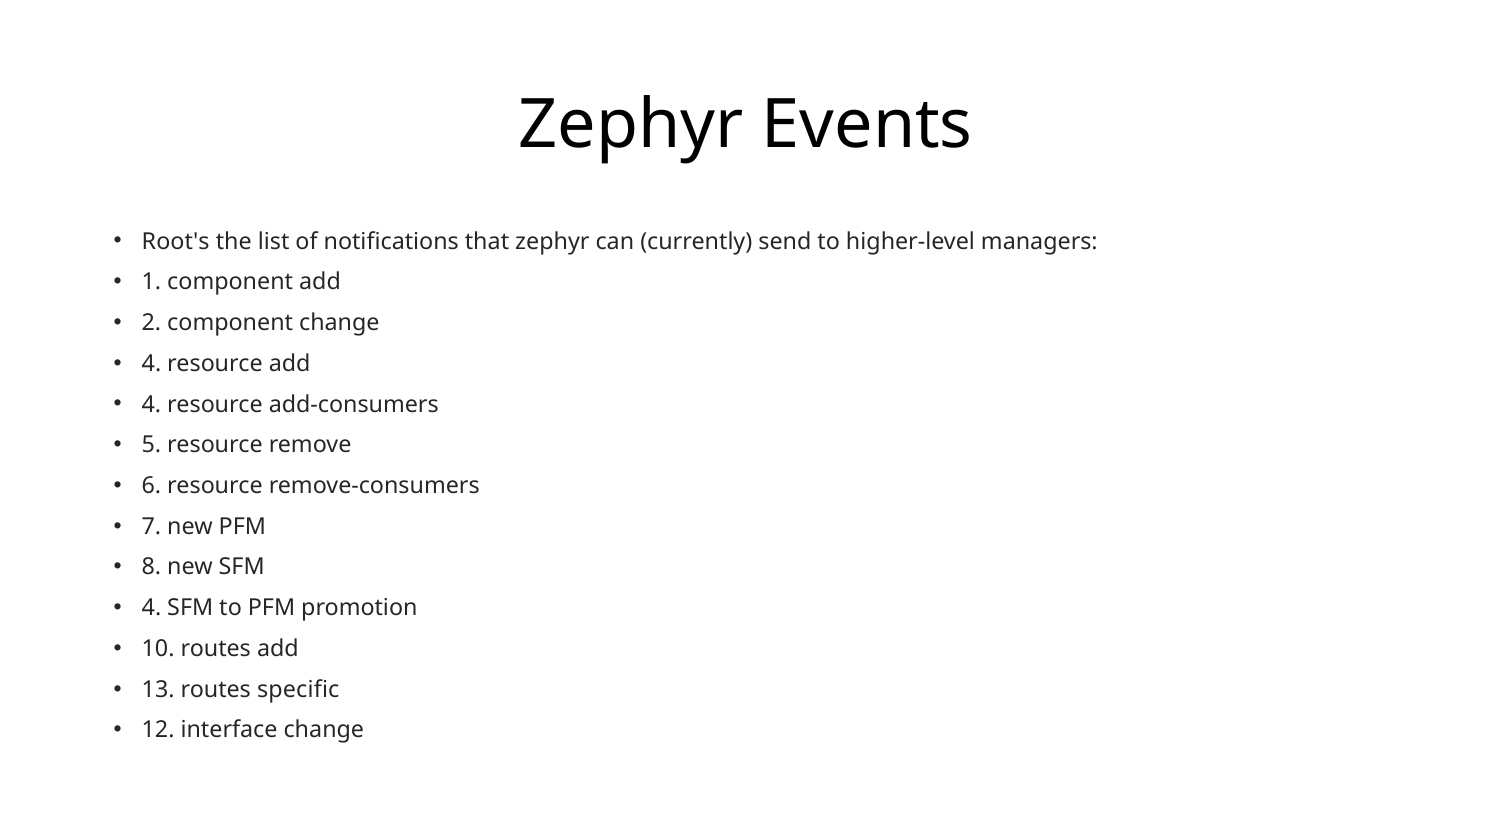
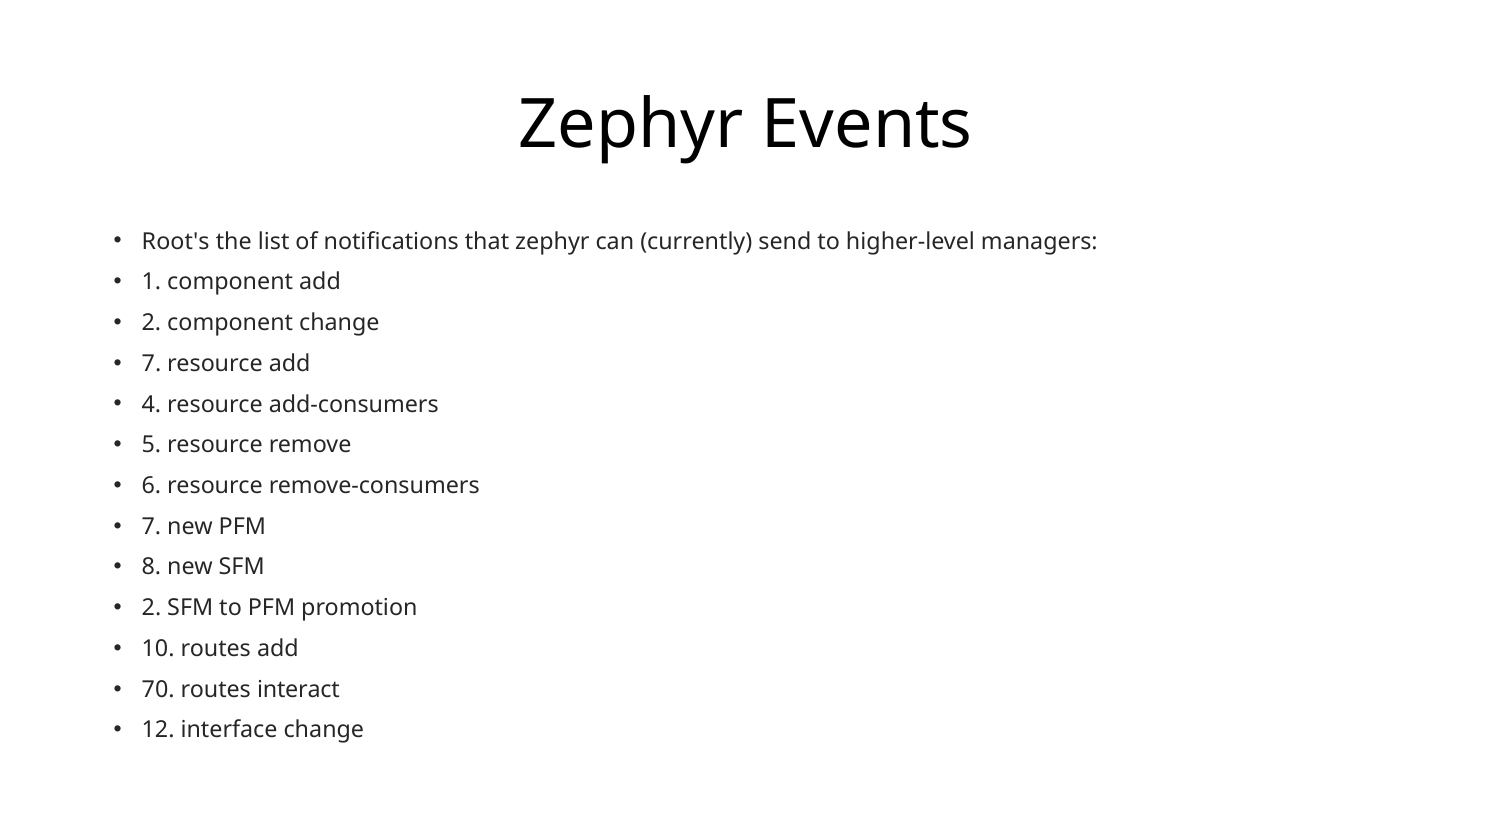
4: 4 -> 7 (151, 364)
4: 4 -> 2 (151, 608)
13: 13 -> 70 (158, 690)
specific: specific -> interact (298, 690)
